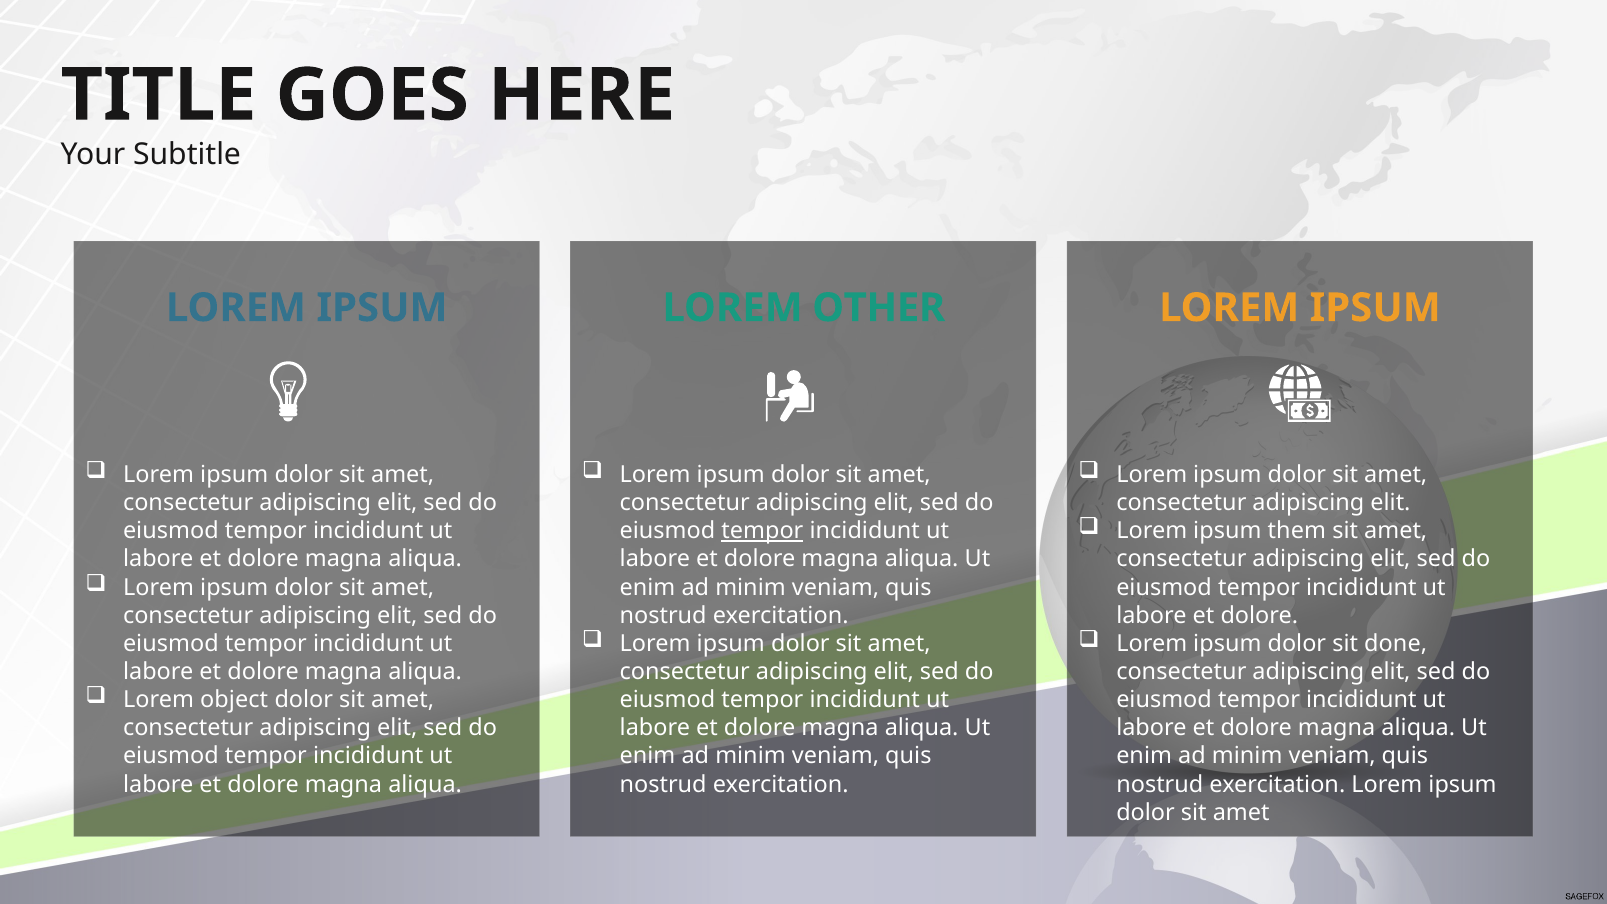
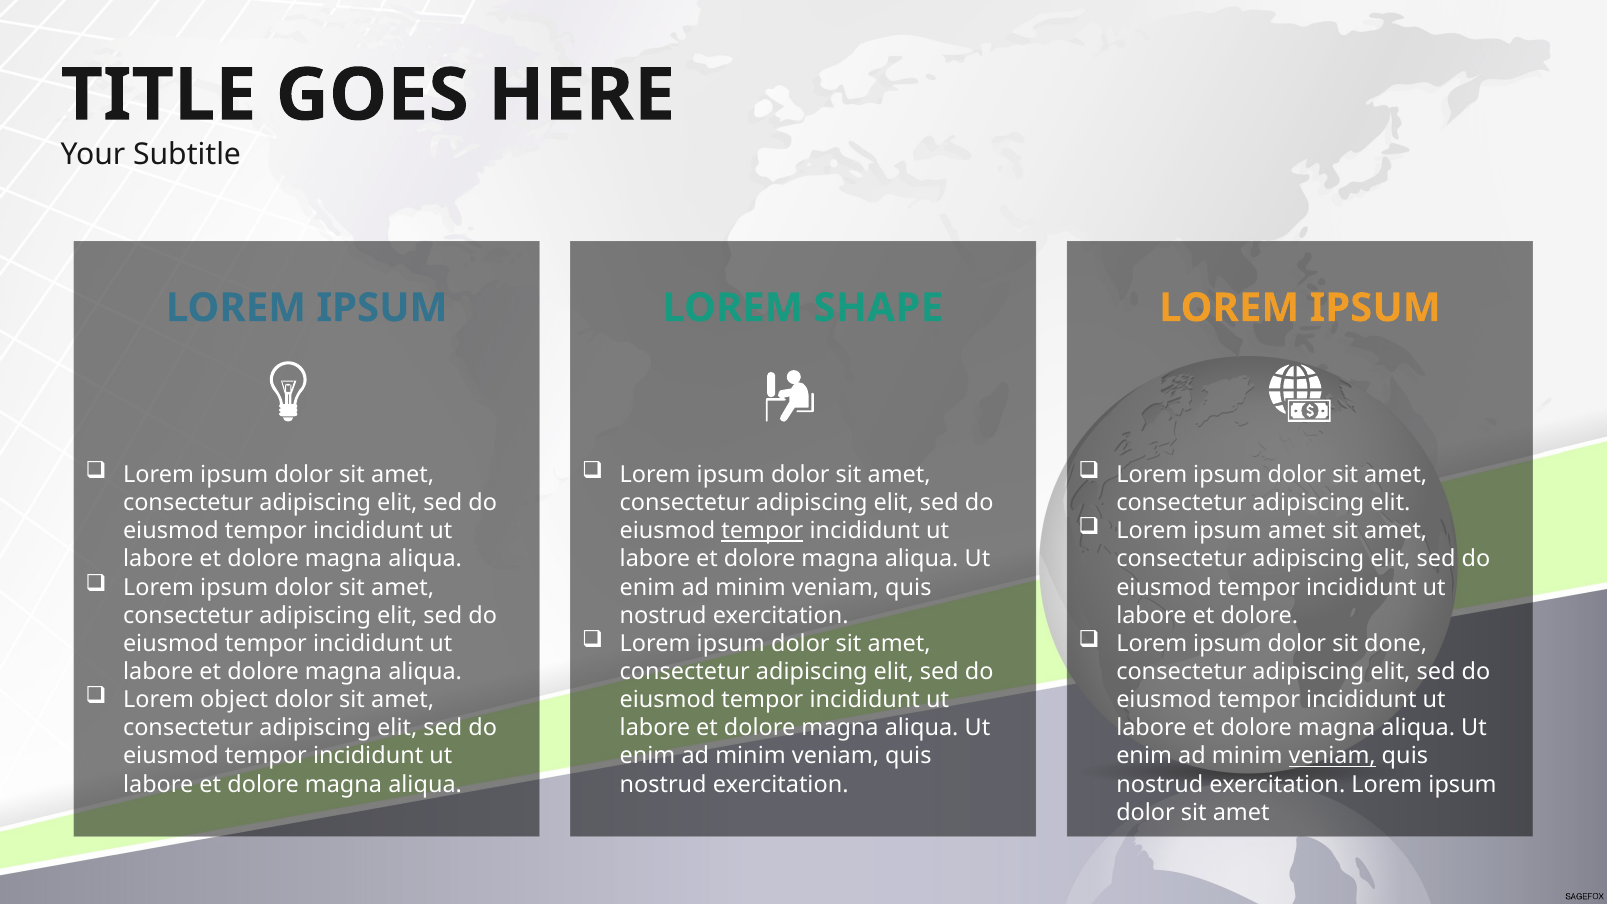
OTHER: OTHER -> SHAPE (878, 308)
ipsum them: them -> amet (1297, 531)
veniam underline: none -> present (1332, 756)
